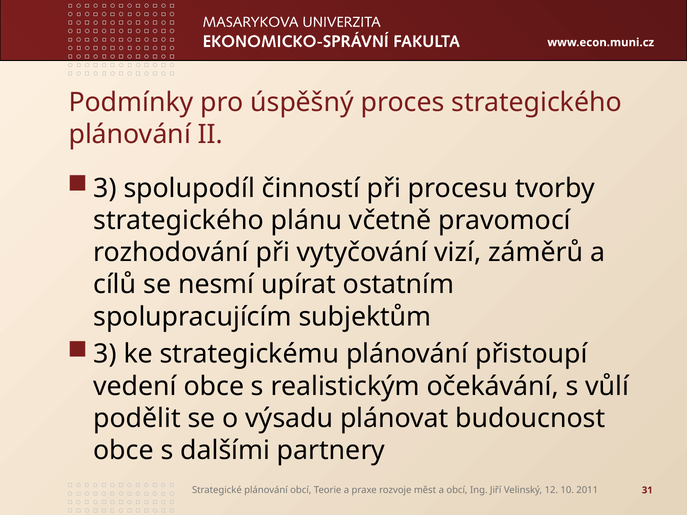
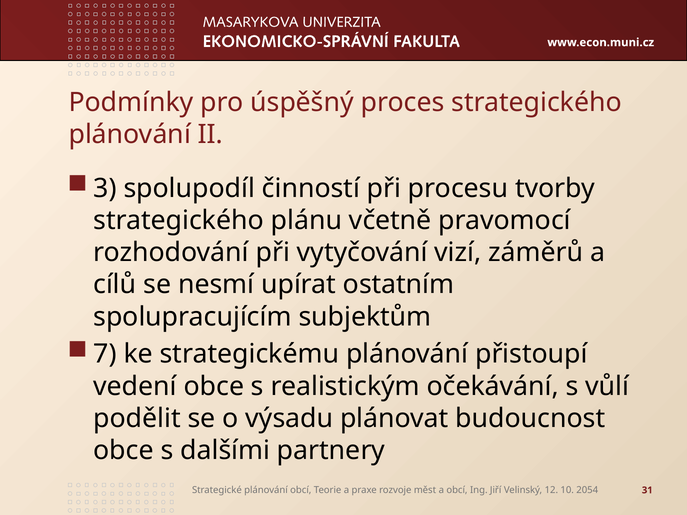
3: 3 -> 7 (105, 354)
2011: 2011 -> 2054 (587, 490)
